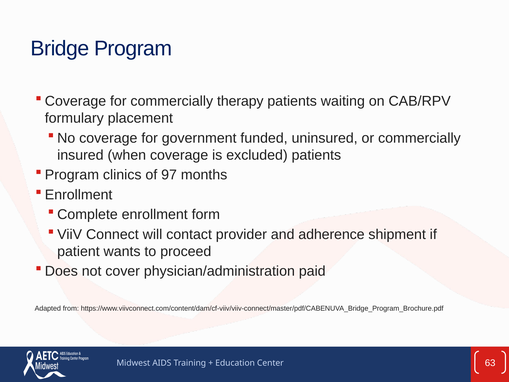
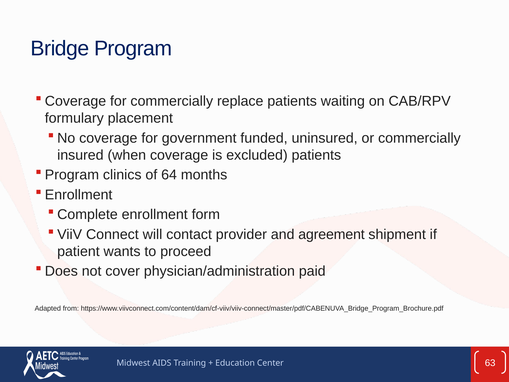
therapy: therapy -> replace (240, 101)
97: 97 -> 64 (169, 175)
adherence: adherence -> agreement (332, 234)
